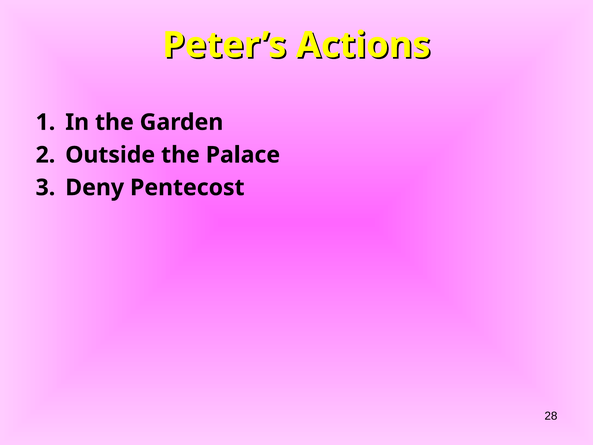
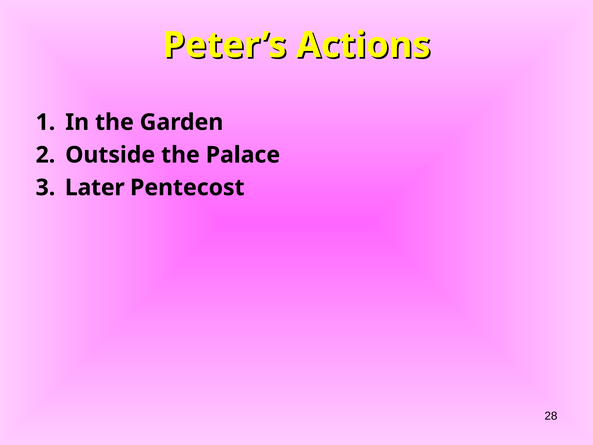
Deny: Deny -> Later (95, 187)
